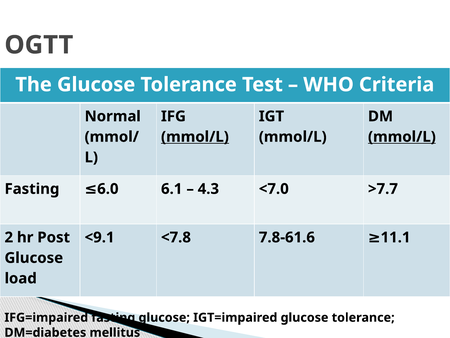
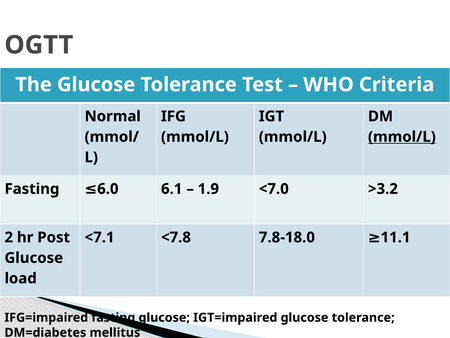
mmol/L underline: present -> none (195, 137)
4.3: 4.3 -> 1.9 (208, 189)
>7.7: >7.7 -> >3.2 (383, 189)
<9.1: <9.1 -> <7.1 (100, 237)
7.8-61.6: 7.8-61.6 -> 7.8-18.0 (287, 237)
